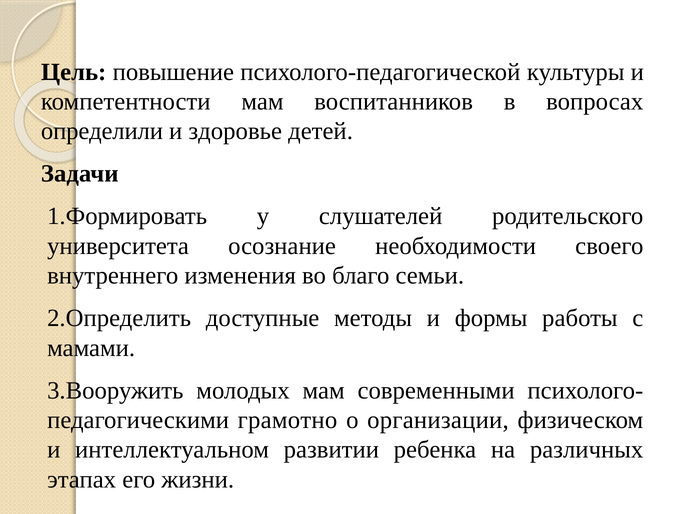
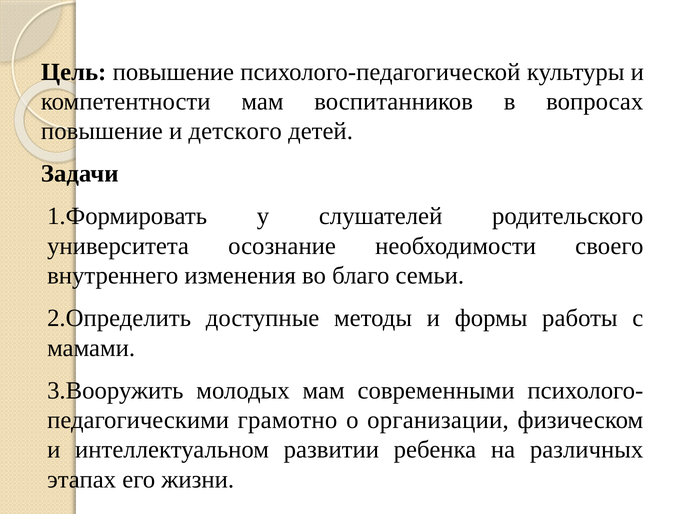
определили: определили -> повышение (102, 131)
здоровье: здоровье -> детского (235, 131)
